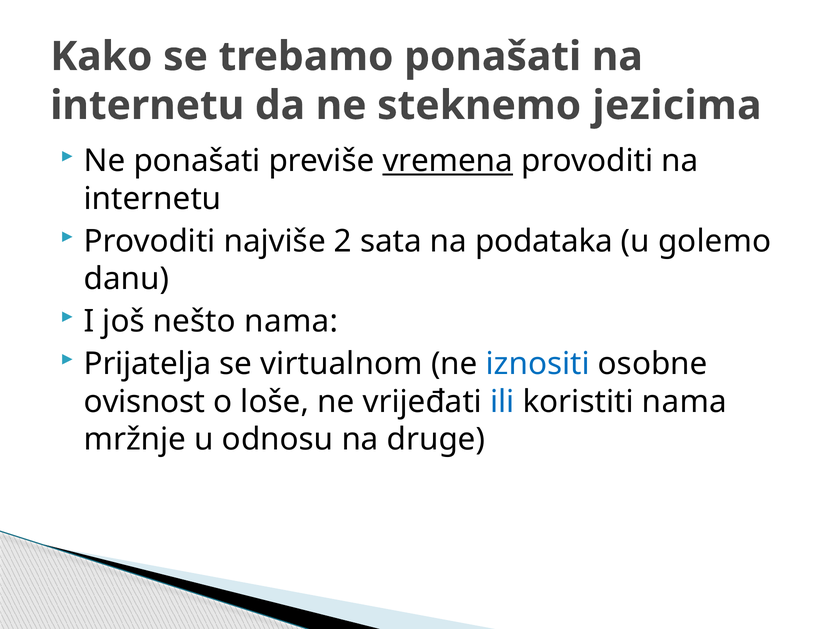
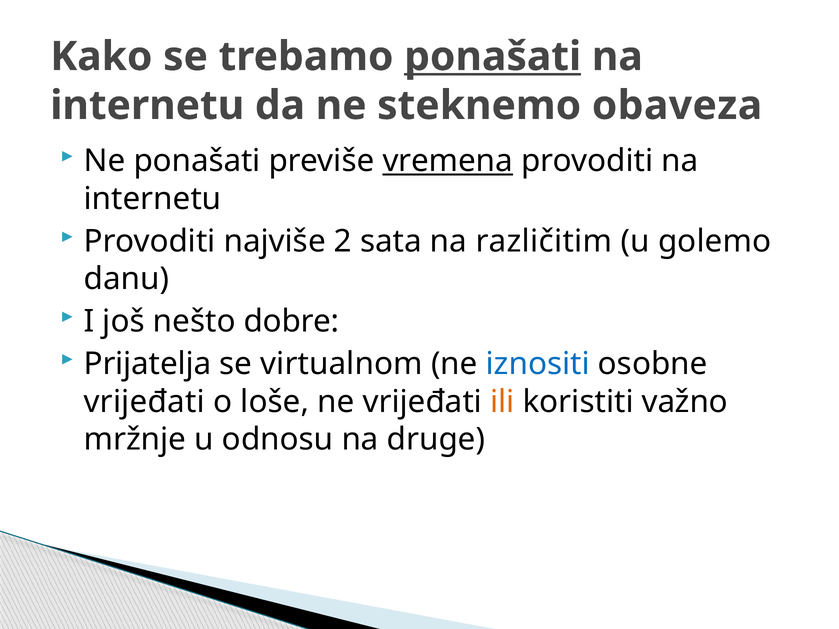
ponašati underline: none -> present (493, 57)
jezicima: jezicima -> obaveza (677, 106)
podataka: podataka -> različitim (544, 241)
nešto nama: nama -> dobre (292, 322)
ovisnost: ovisnost -> vrijeđati (144, 402)
ili colour: blue -> orange (502, 402)
koristiti nama: nama -> važno (685, 402)
